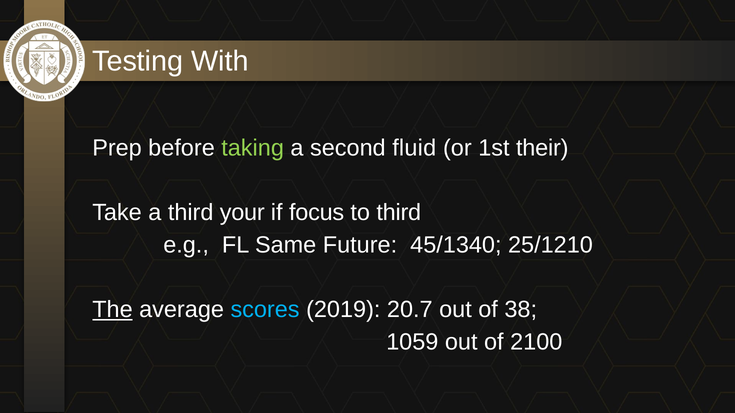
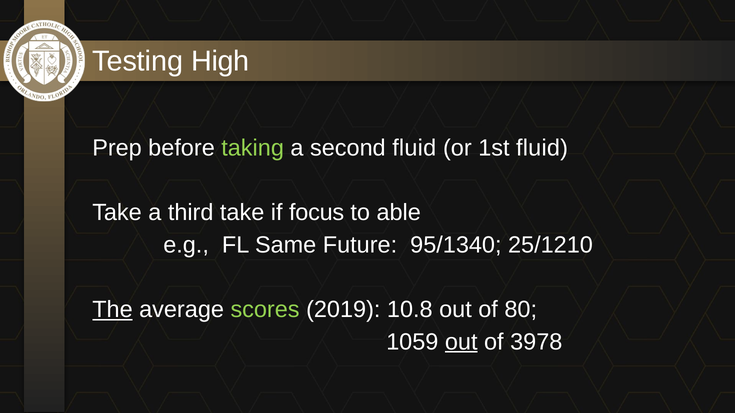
With: With -> High (220, 61)
1st their: their -> fluid (542, 148)
third your: your -> take (242, 213)
to third: third -> able (399, 213)
45/1340: 45/1340 -> 95/1340 (456, 245)
scores colour: light blue -> light green (265, 310)
20.7: 20.7 -> 10.8 (410, 310)
38: 38 -> 80 (521, 310)
out underline: none -> present (461, 342)
2100: 2100 -> 3978 (536, 342)
